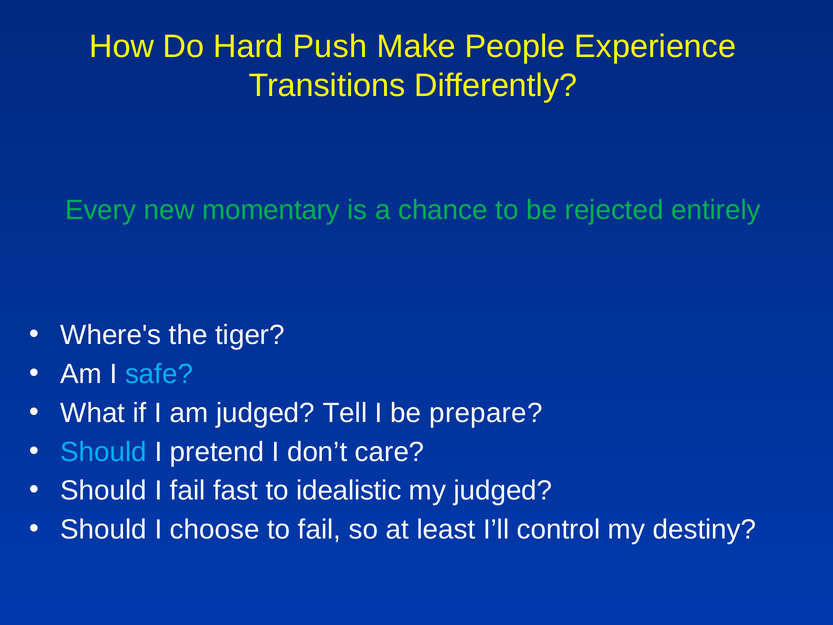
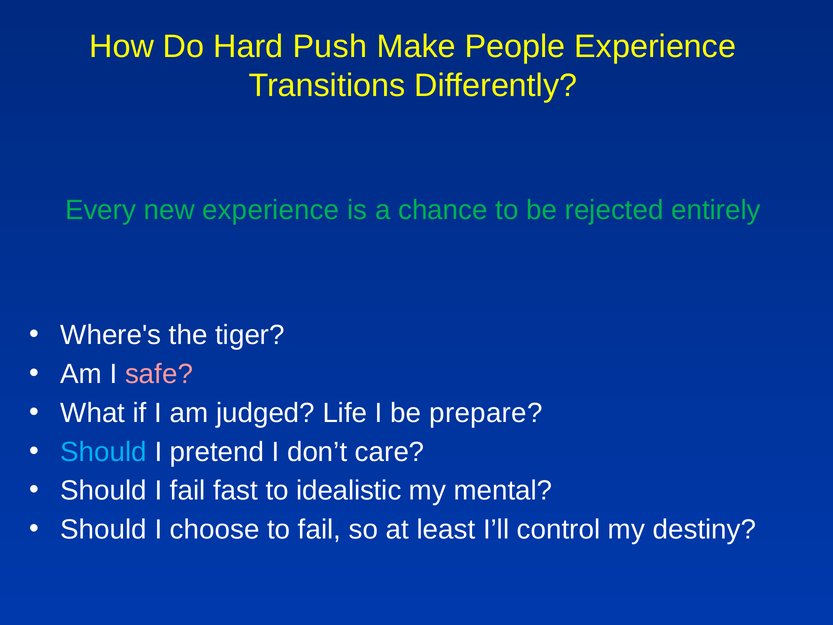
new momentary: momentary -> experience (271, 210)
safe colour: light blue -> pink (159, 374)
Tell: Tell -> Life (345, 413)
my judged: judged -> mental (503, 491)
